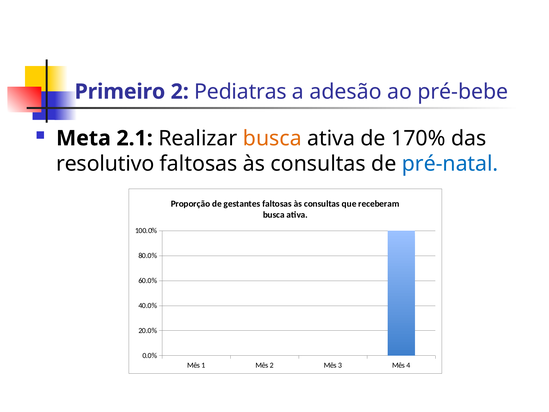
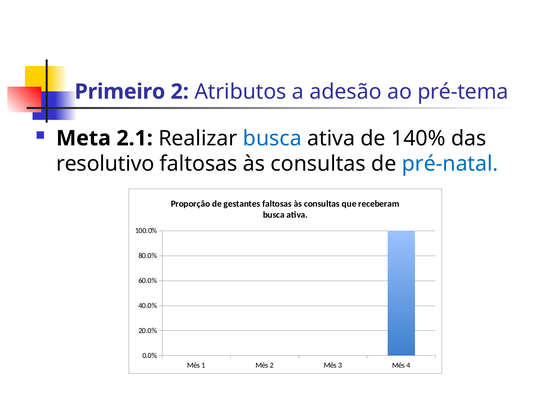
Pediatras: Pediatras -> Atributos (240, 92)
pré-bebe: pré-bebe -> pré-tema (463, 92)
busca colour: orange -> blue (272, 138)
170%: 170% -> 140% (418, 138)
